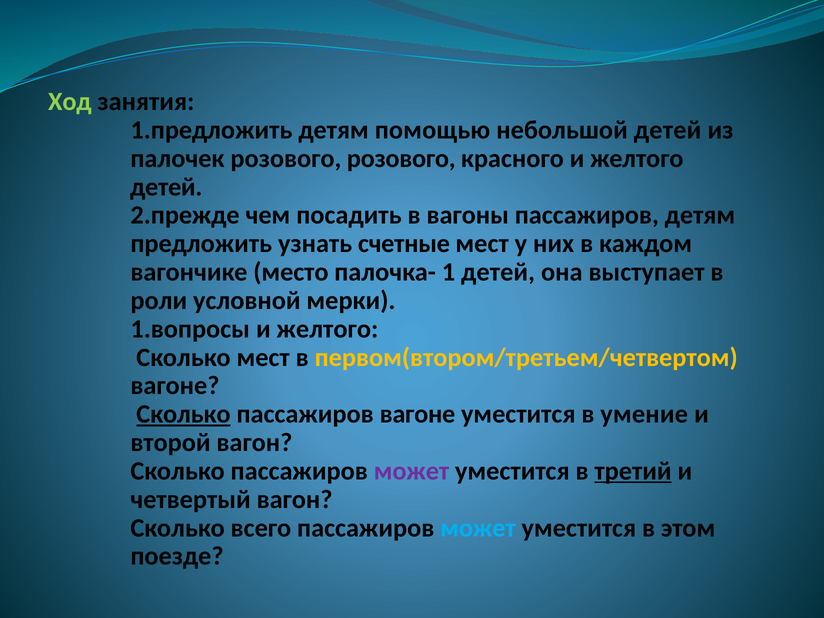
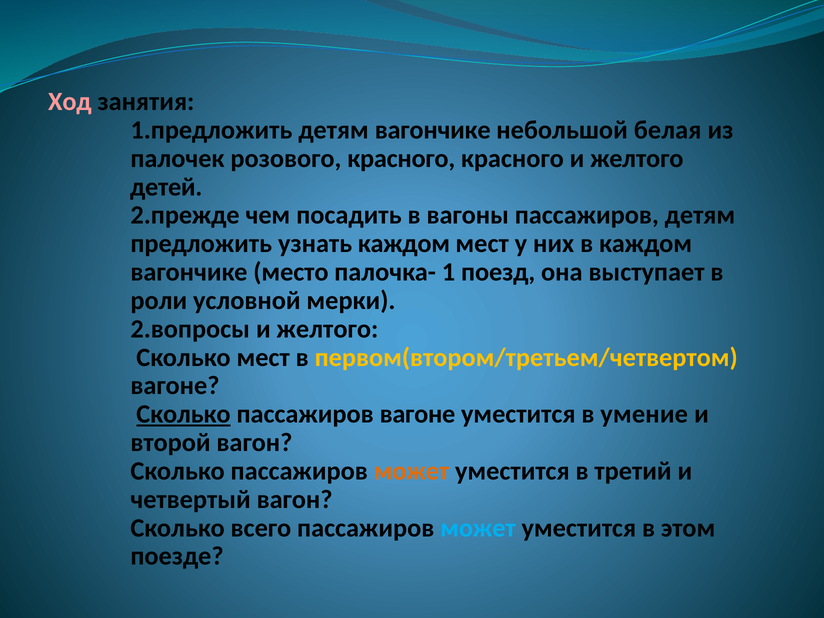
Ход colour: light green -> pink (70, 102)
детям помощью: помощью -> вагончике (433, 130)
небольшой детей: детей -> белая (668, 130)
розового розового: розового -> красного (401, 158)
узнать счетные: счетные -> каждом (404, 244)
1 детей: детей -> поезд (498, 272)
1.вопросы: 1.вопросы -> 2.вопросы (190, 329)
может colour: purple -> orange (411, 471)
третий underline: present -> none (633, 471)
